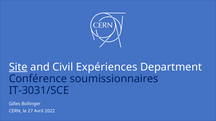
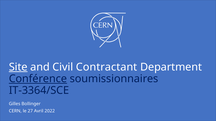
Expériences: Expériences -> Contractant (107, 67)
Conférence underline: none -> present (38, 79)
IT-3031/SCE: IT-3031/SCE -> IT-3364/SCE (39, 91)
